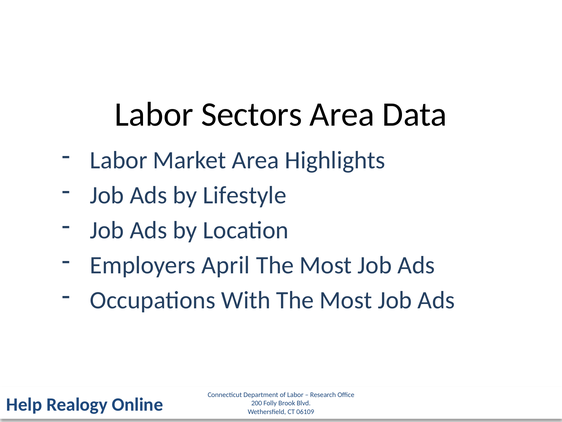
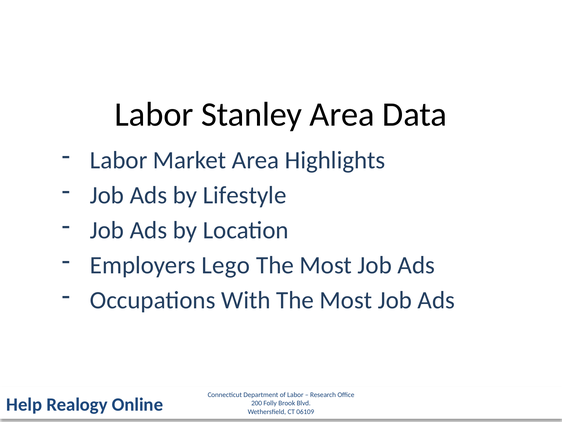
Sectors: Sectors -> Stanley (252, 114)
April: April -> Lego (226, 265)
